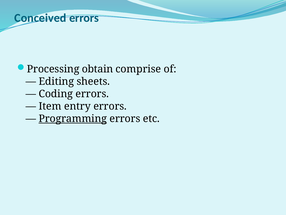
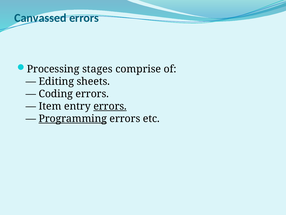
Conceived: Conceived -> Canvassed (40, 18)
obtain: obtain -> stages (97, 69)
errors underline: none -> present (110, 106)
